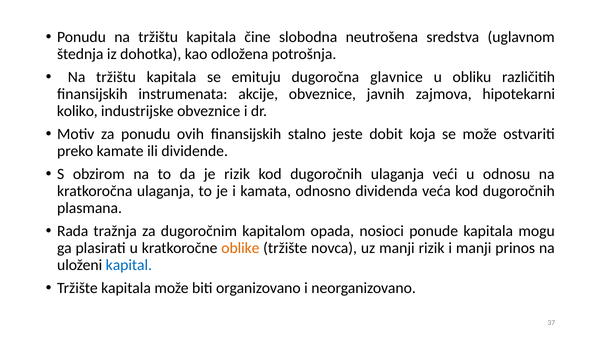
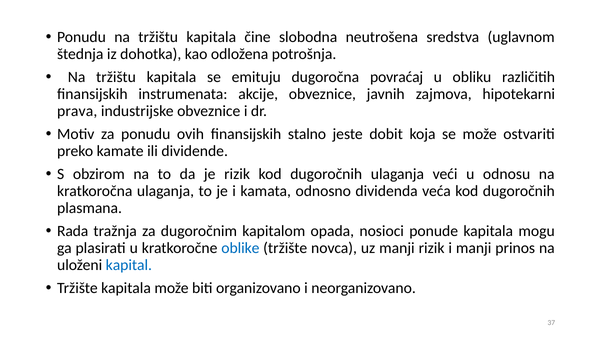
glavnice: glavnice -> povraćaj (397, 77)
koliko: koliko -> prava (77, 111)
oblike colour: orange -> blue (240, 248)
